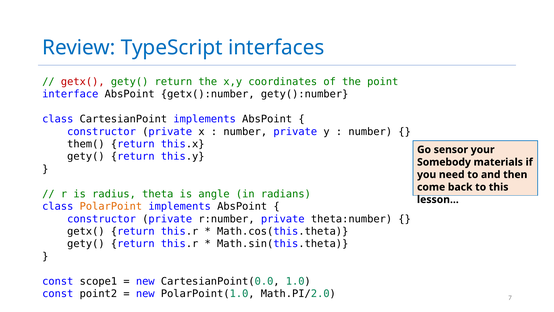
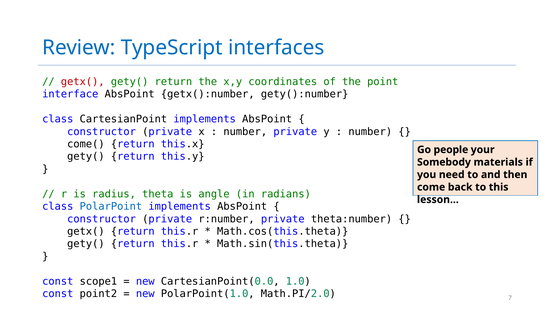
them(: them( -> come( (86, 144)
sensor: sensor -> people (451, 149)
PolarPoint colour: orange -> blue (111, 206)
